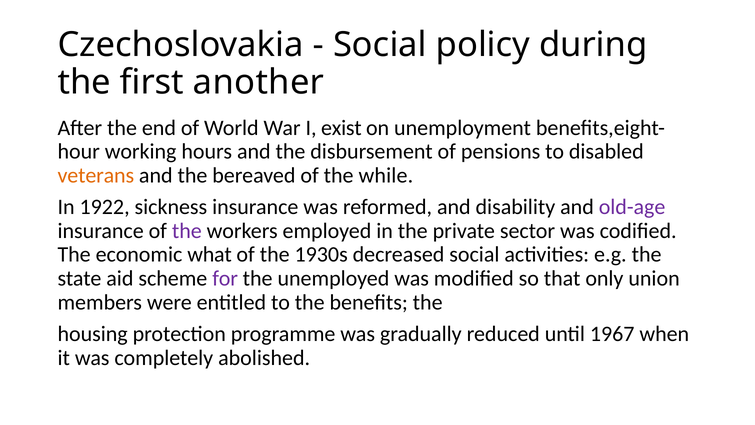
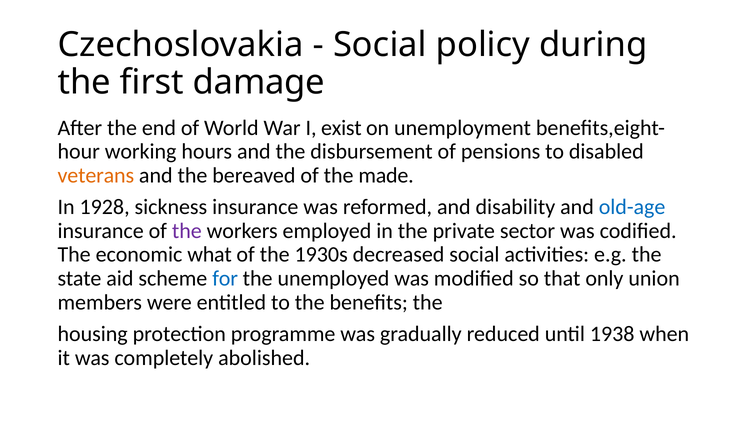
another: another -> damage (259, 82)
while: while -> made (386, 175)
1922: 1922 -> 1928 (105, 207)
old-age colour: purple -> blue (632, 207)
for colour: purple -> blue (225, 278)
1967: 1967 -> 1938 (612, 334)
